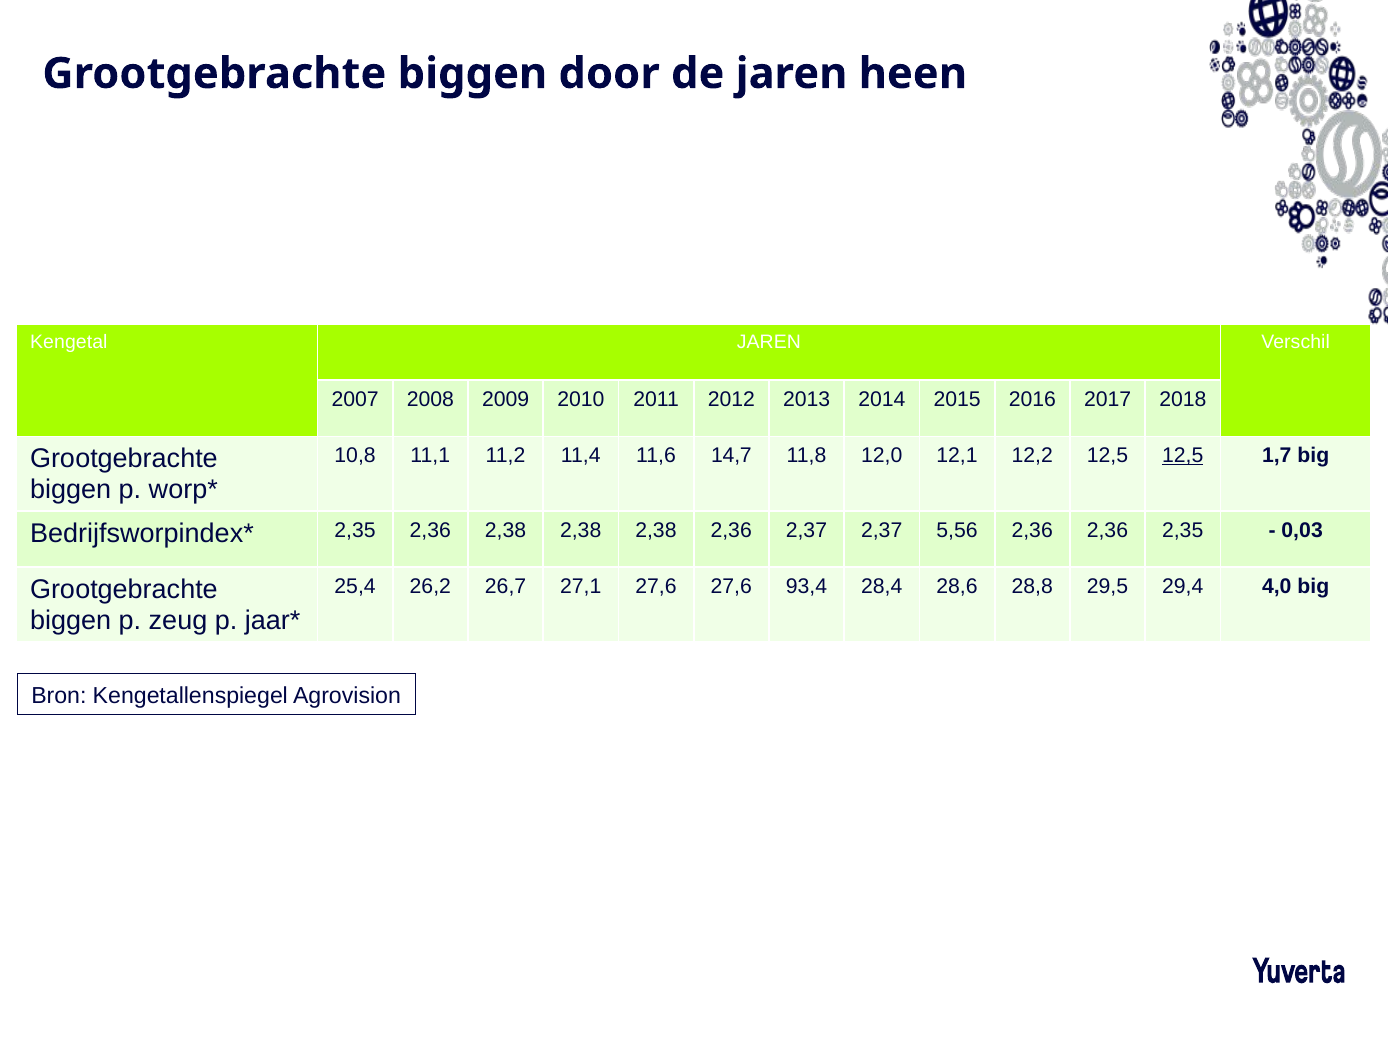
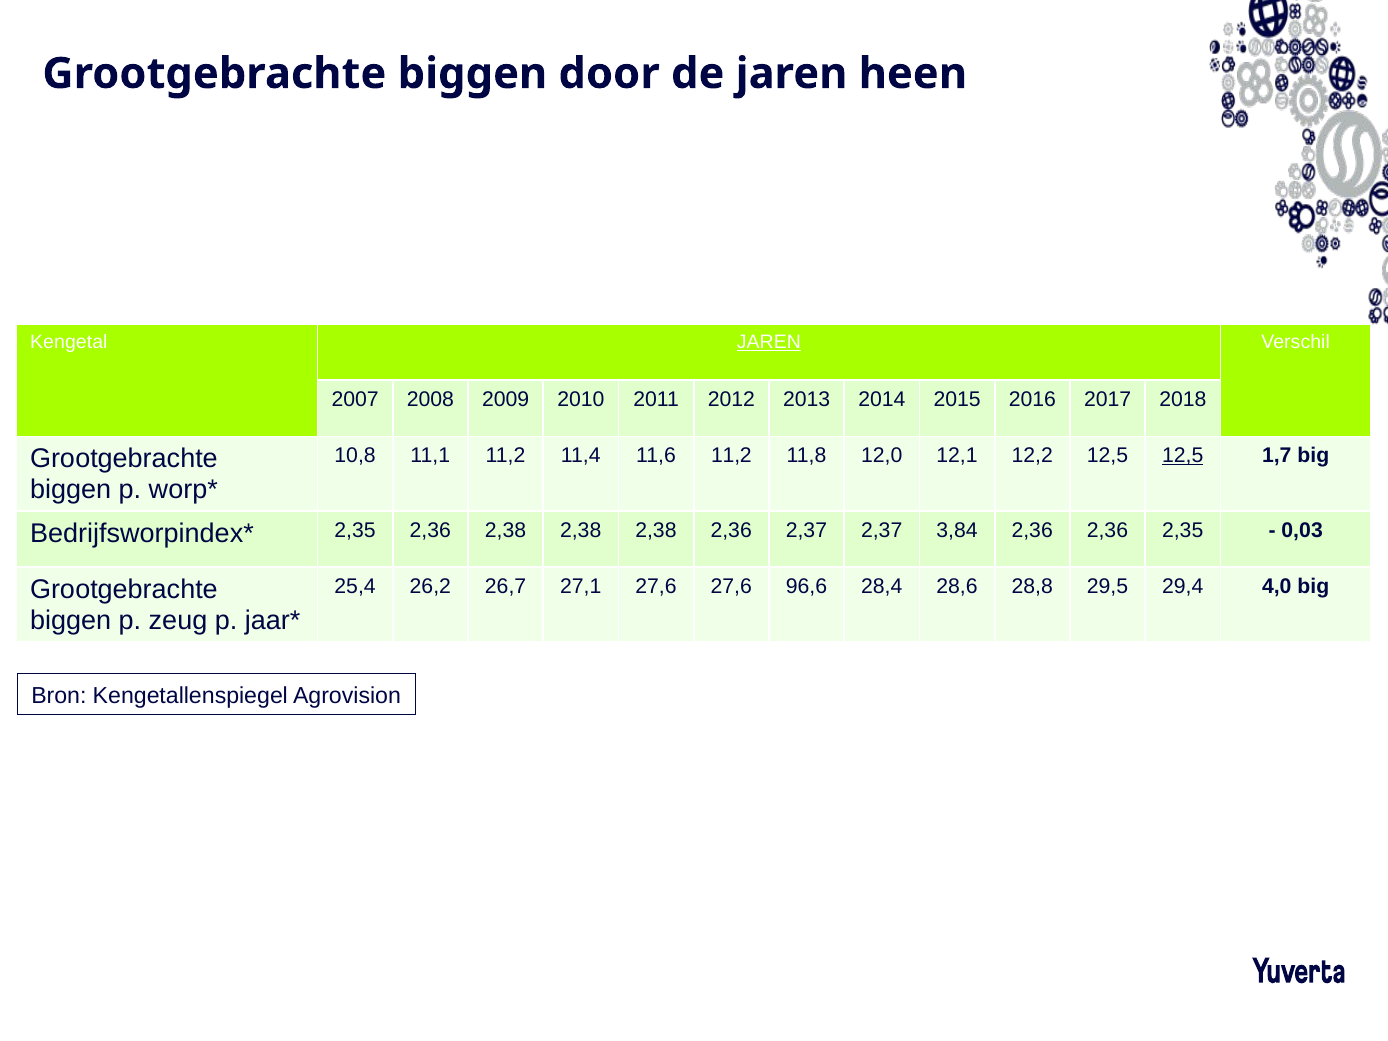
JAREN underline: none -> present (769, 342)
11,6 14,7: 14,7 -> 11,2 (731, 455)
5,56: 5,56 -> 3,84 (957, 530)
93,4: 93,4 -> 96,6 (807, 586)
